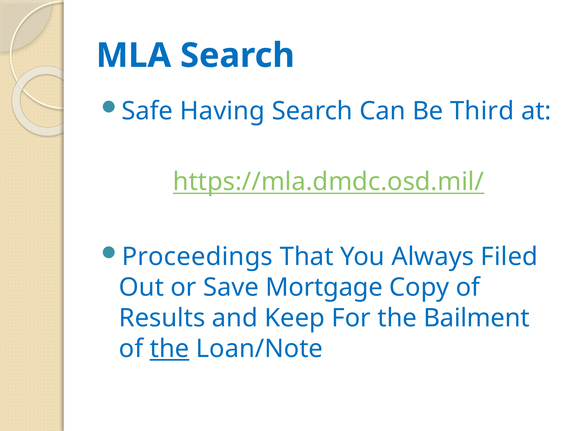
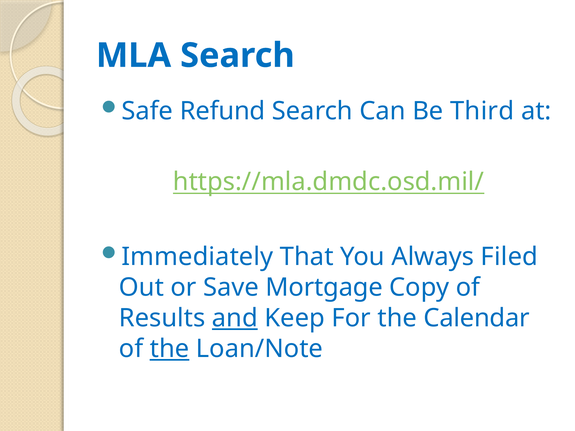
Having: Having -> Refund (223, 111)
Proceedings: Proceedings -> Immediately (197, 257)
and underline: none -> present (235, 318)
Bailment: Bailment -> Calendar (477, 318)
